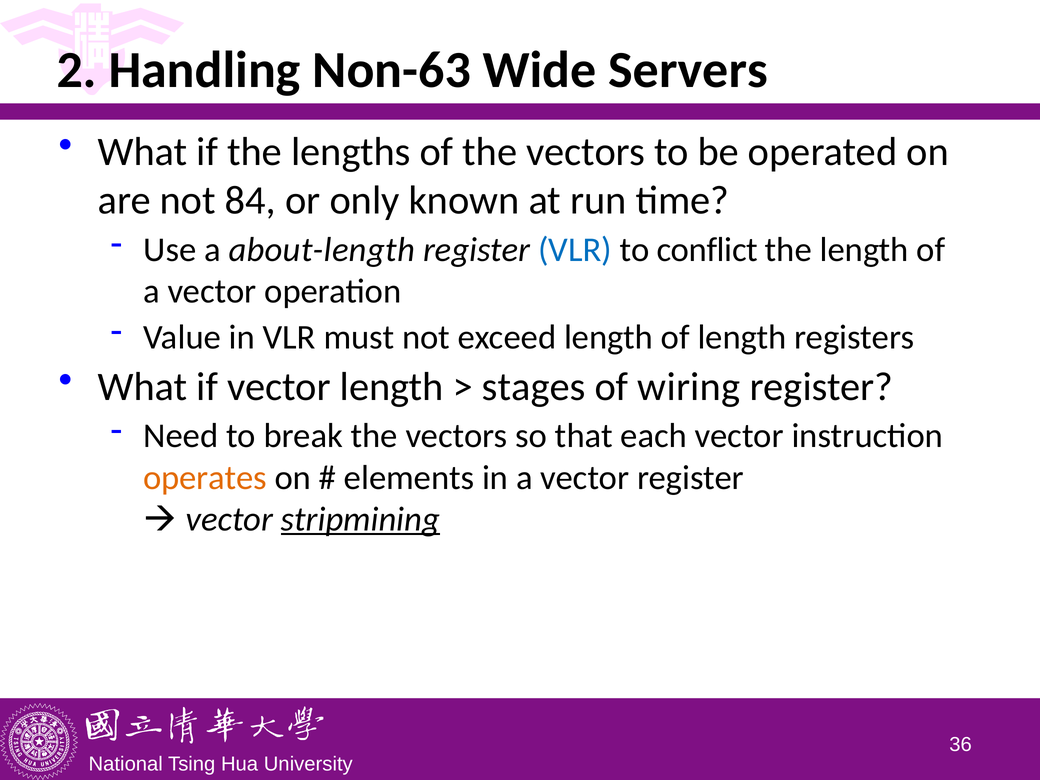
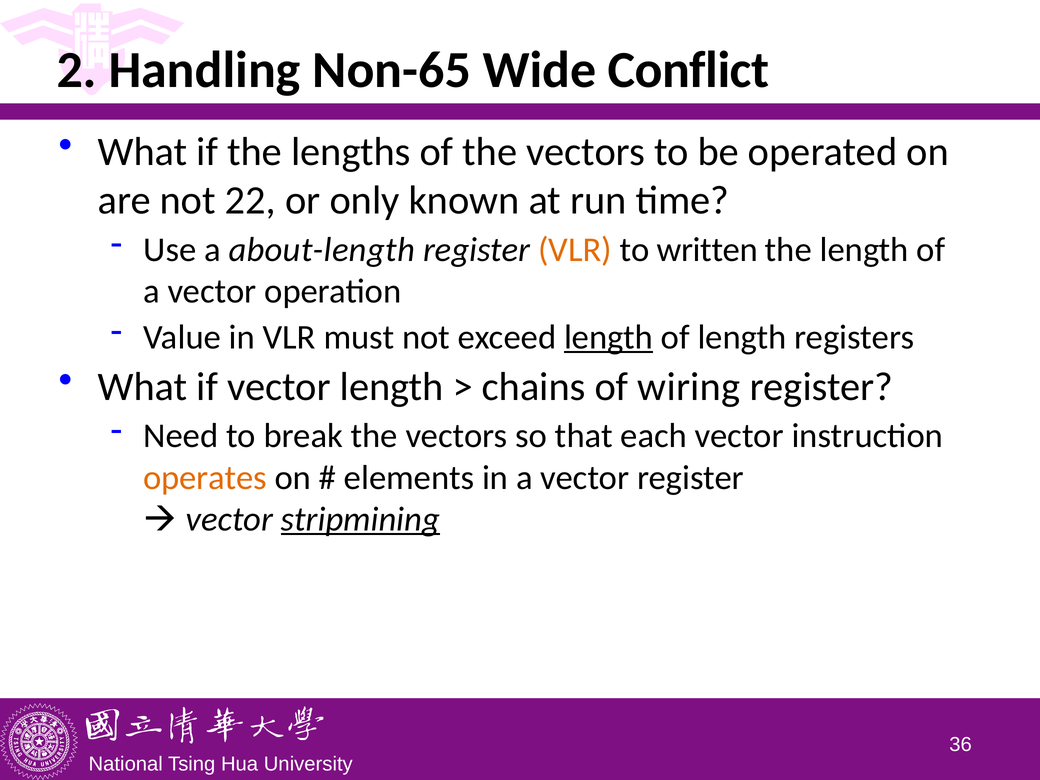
Non-63: Non-63 -> Non-65 (392, 70)
Servers: Servers -> Conflict (688, 70)
84: 84 -> 22 (250, 201)
VLR colour: blue -> orange (575, 250)
conflict: conflict -> written (707, 250)
length underline: none -> present (609, 337)
stages: stages -> chains (534, 387)
